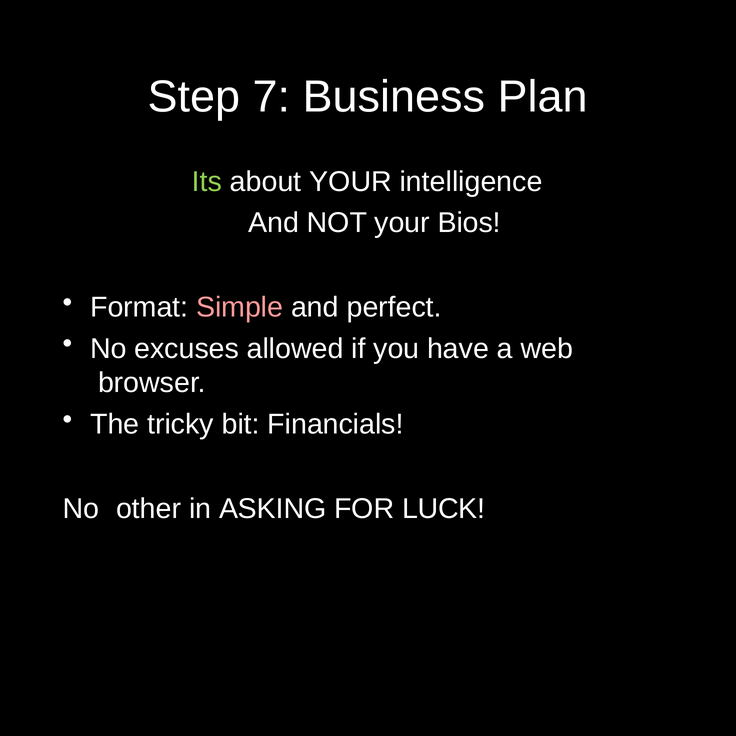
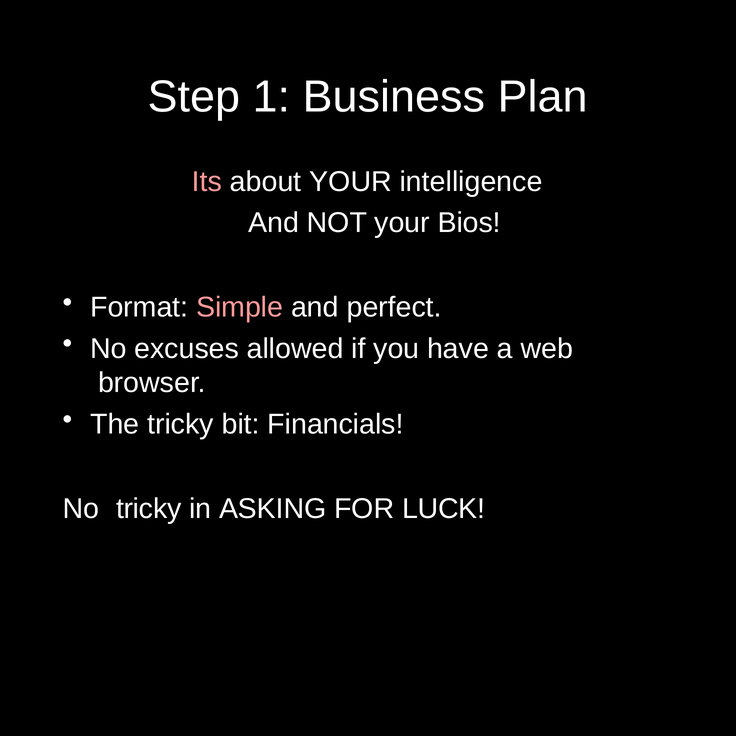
7: 7 -> 1 (271, 97)
Its colour: light green -> pink (207, 182)
No other: other -> tricky (149, 509)
